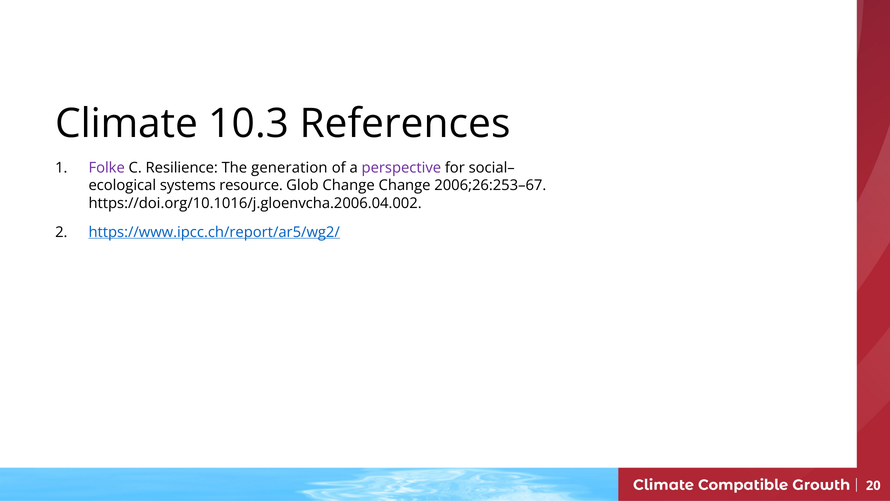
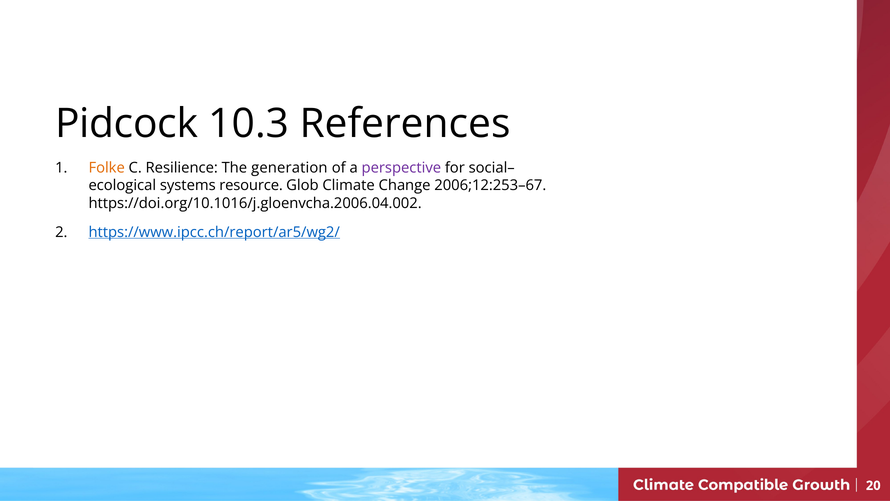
Climate: Climate -> Pidcock (127, 124)
Folke colour: purple -> orange (107, 168)
Glob Change: Change -> Climate (349, 185)
2006;26:253–67: 2006;26:253–67 -> 2006;12:253–67 (490, 185)
